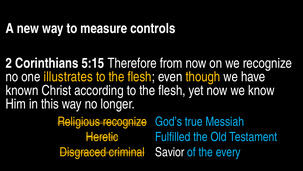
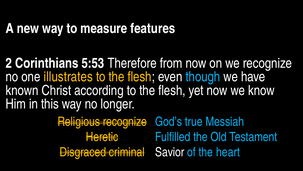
controls: controls -> features (153, 28)
5:15: 5:15 -> 5:53 (93, 63)
though colour: yellow -> light blue (203, 77)
every: every -> heart (228, 152)
